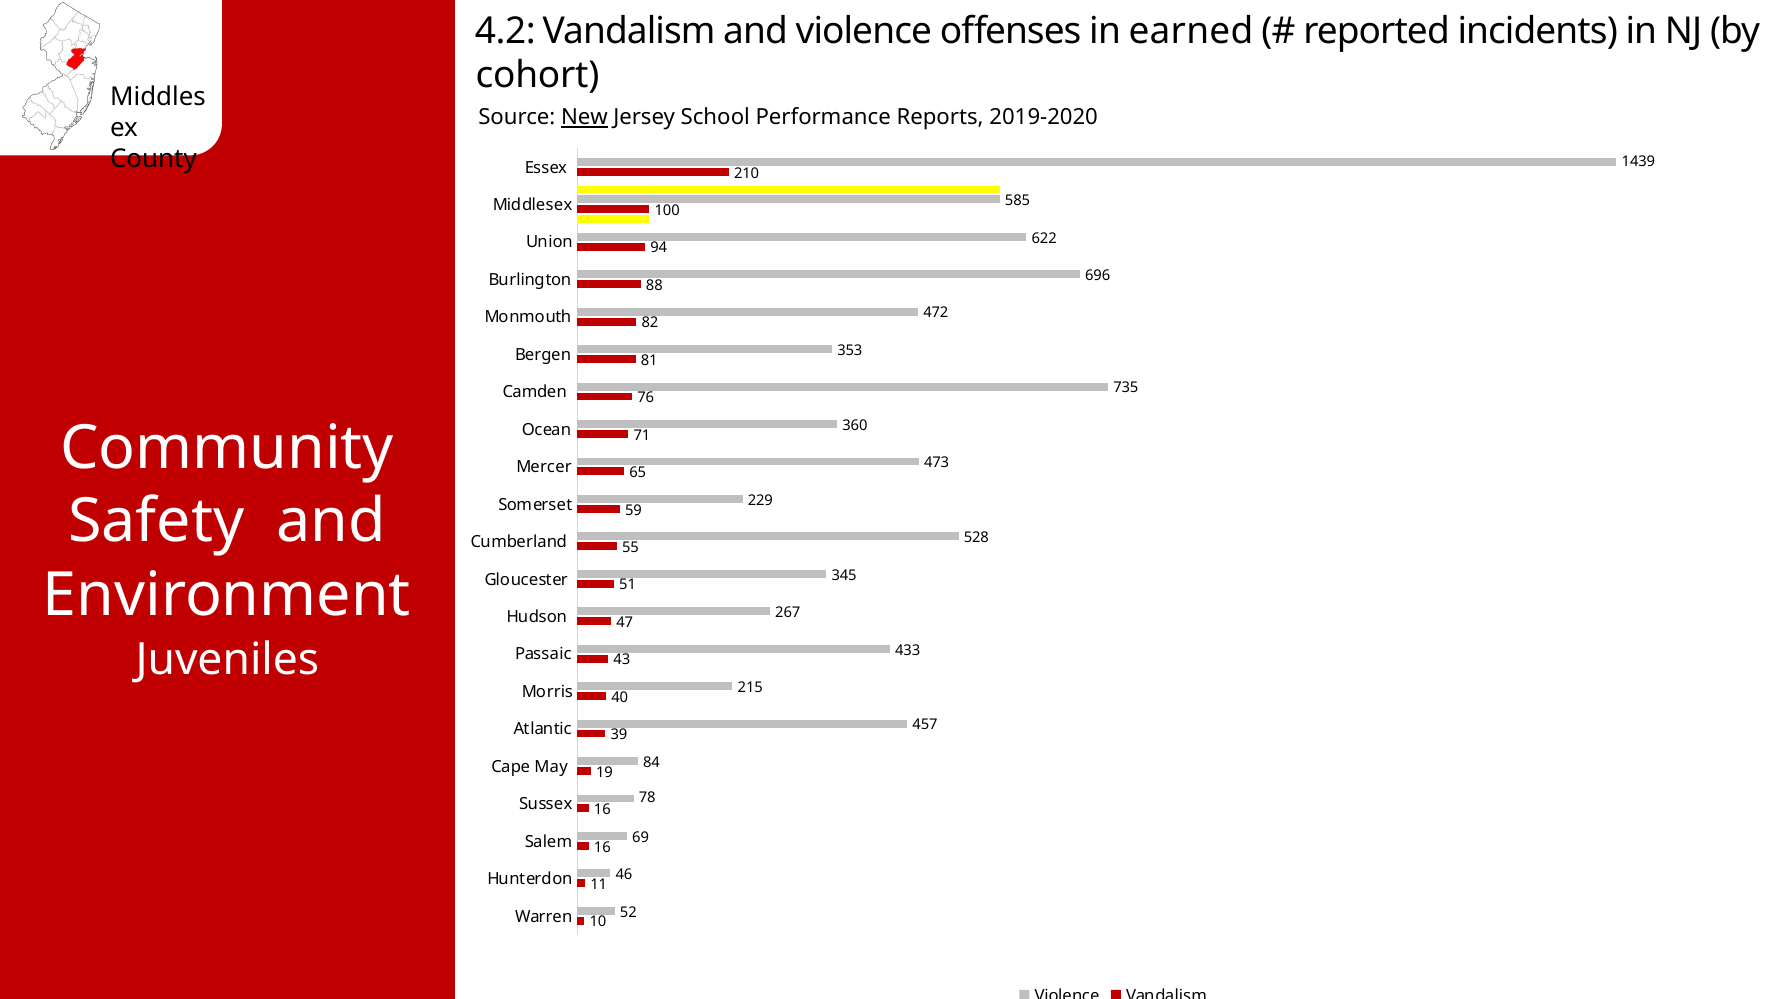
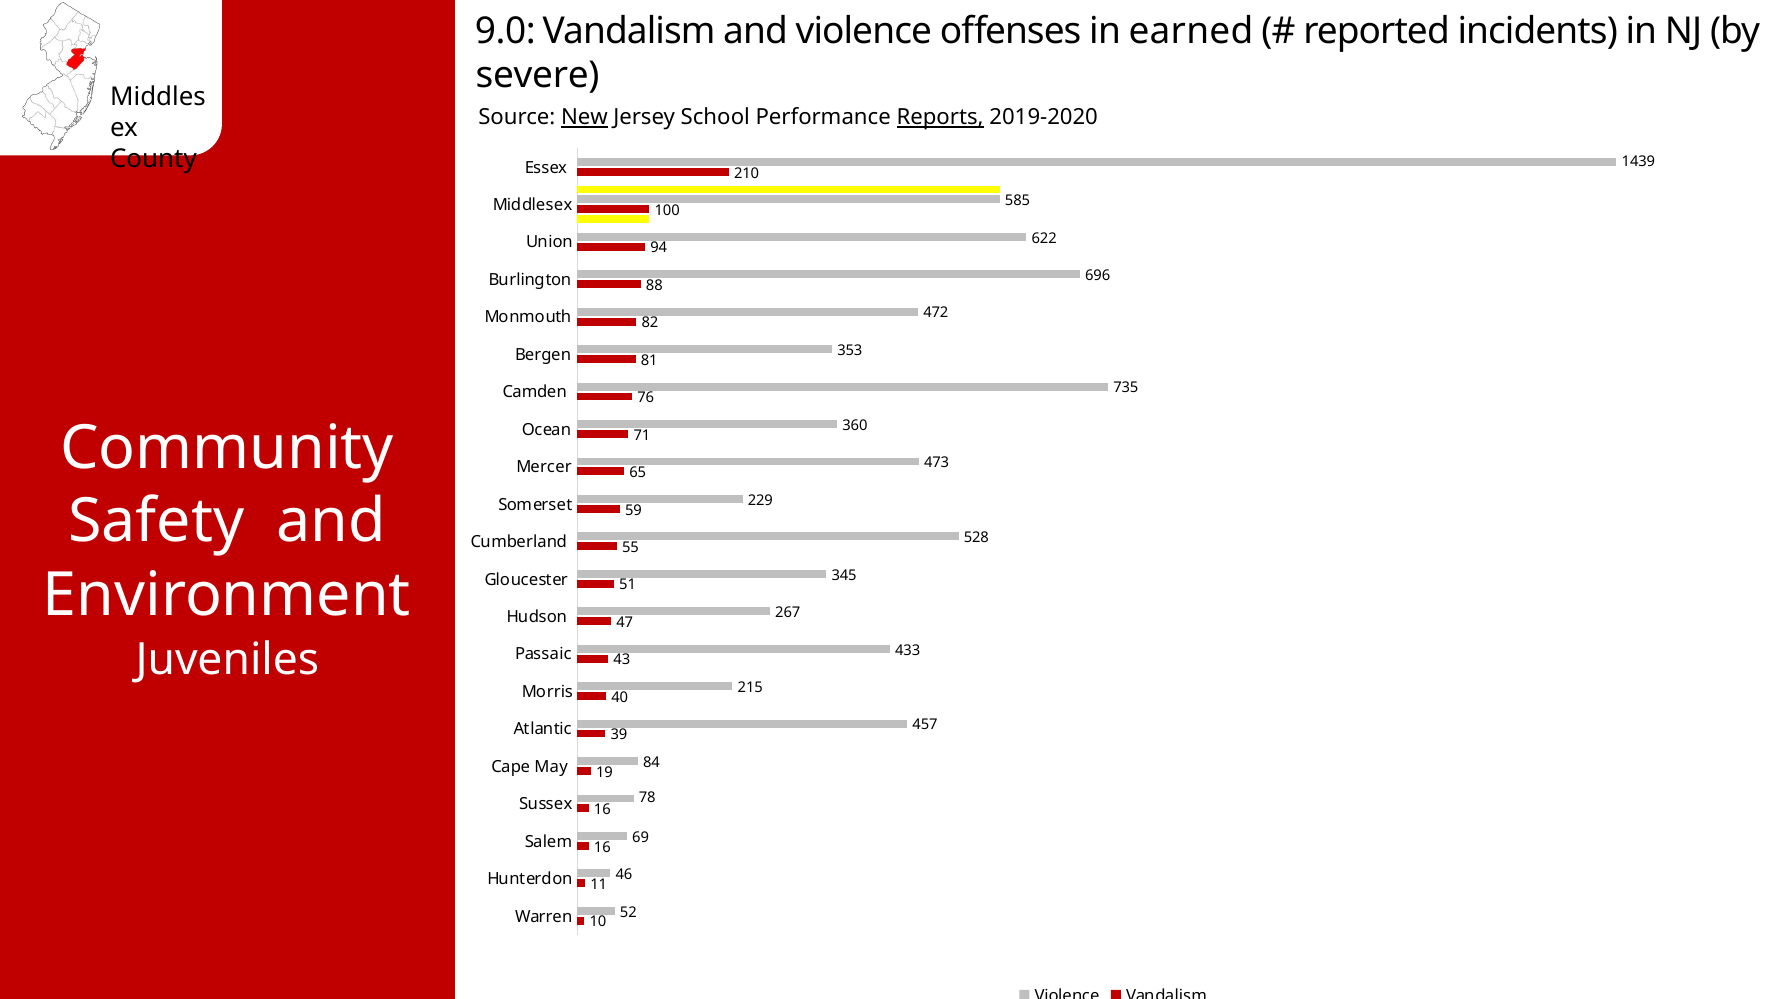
4.2: 4.2 -> 9.0 (505, 31)
cohort: cohort -> severe (538, 76)
Reports underline: none -> present (940, 117)
